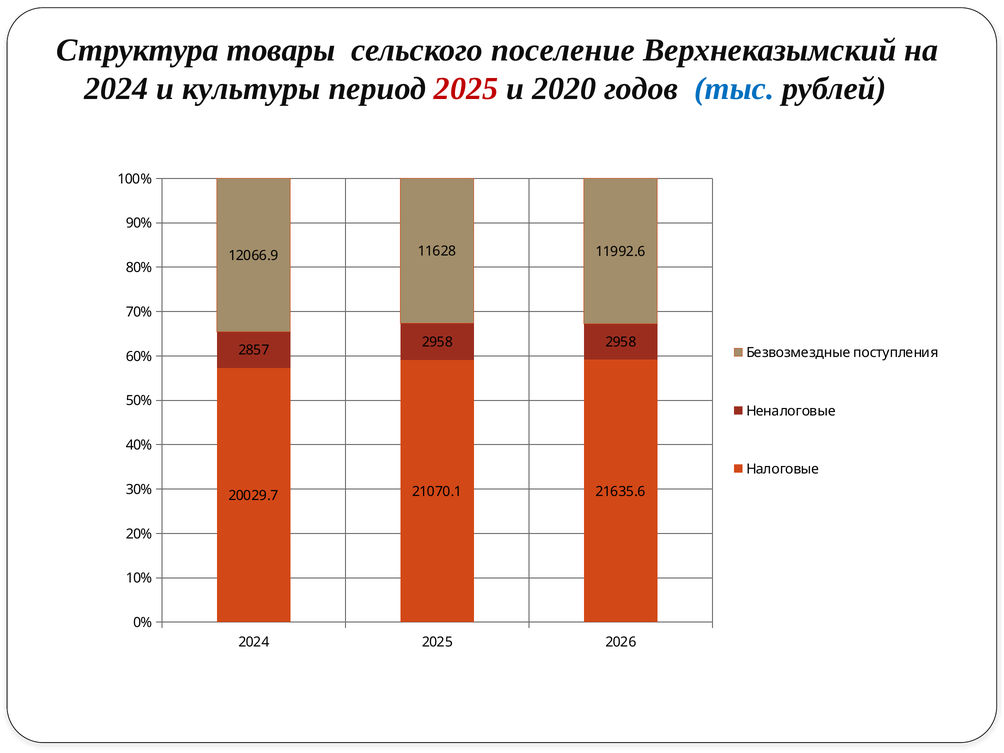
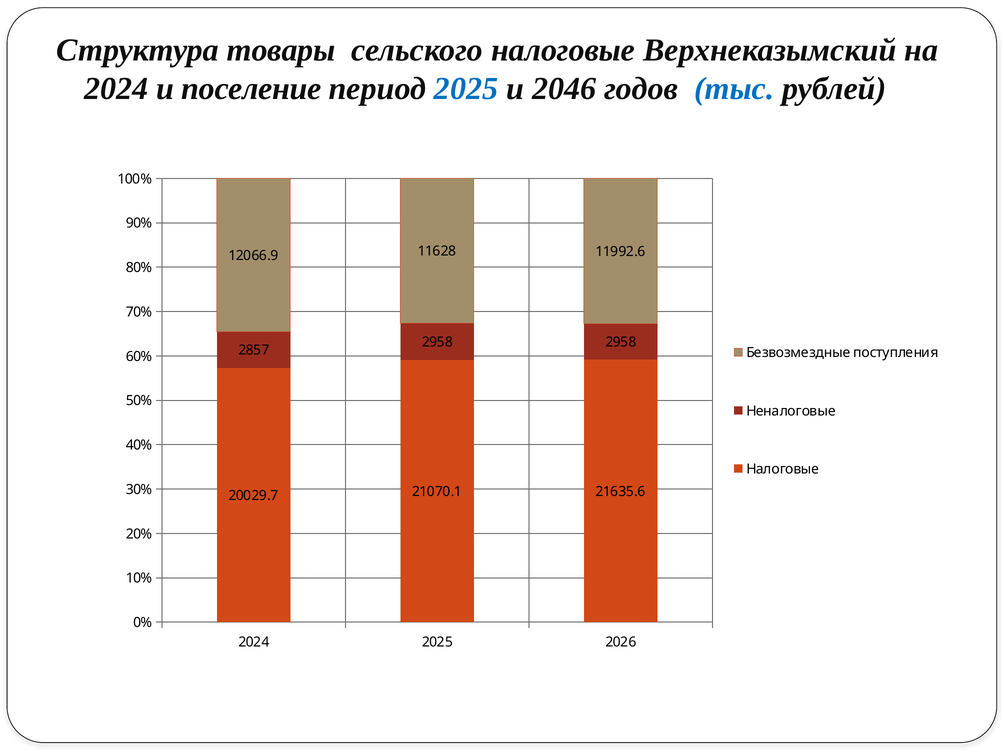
сельского поселение: поселение -> налоговые (563, 50)
культуры: культуры -> поселение (251, 89)
2025 colour: red -> blue (466, 89)
2020: 2020 -> 2046 (564, 89)
